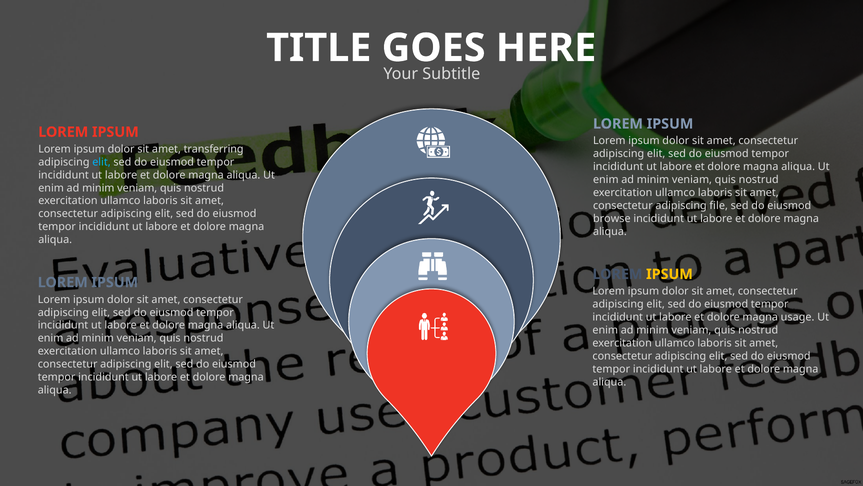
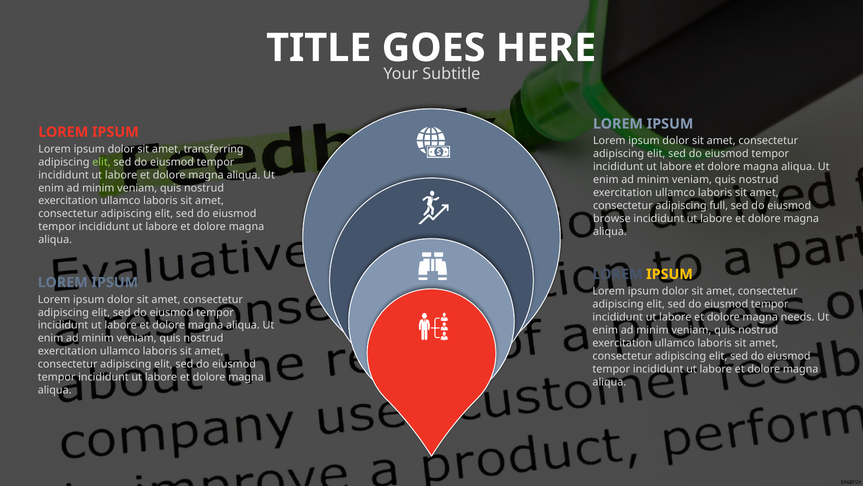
elit colour: light blue -> light green (101, 162)
file: file -> full (719, 205)
usage: usage -> needs (798, 317)
